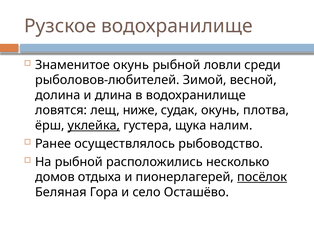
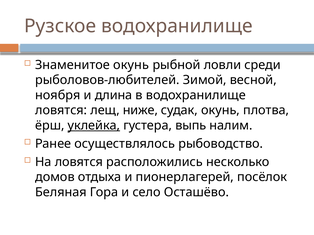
долина: долина -> ноября (58, 95)
щука: щука -> выпь (191, 126)
На рыбной: рыбной -> ловятся (79, 162)
посёлок underline: present -> none (262, 177)
